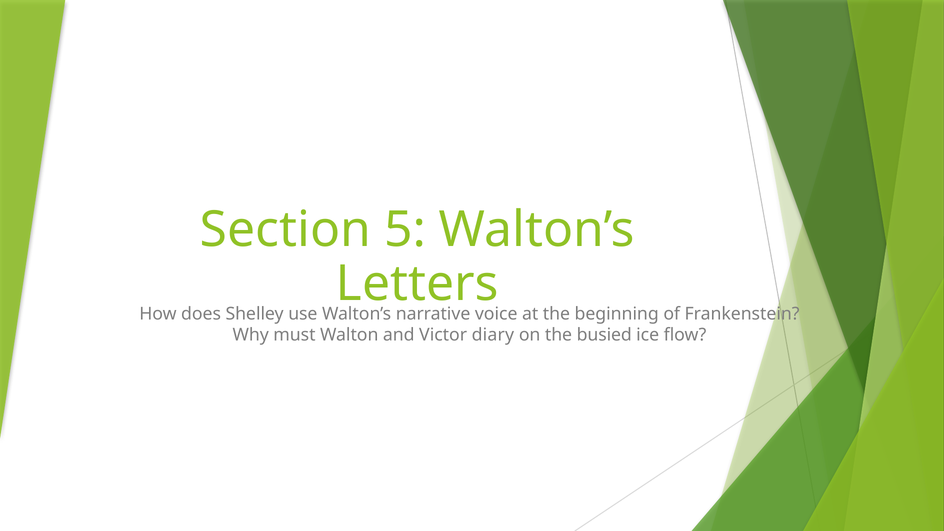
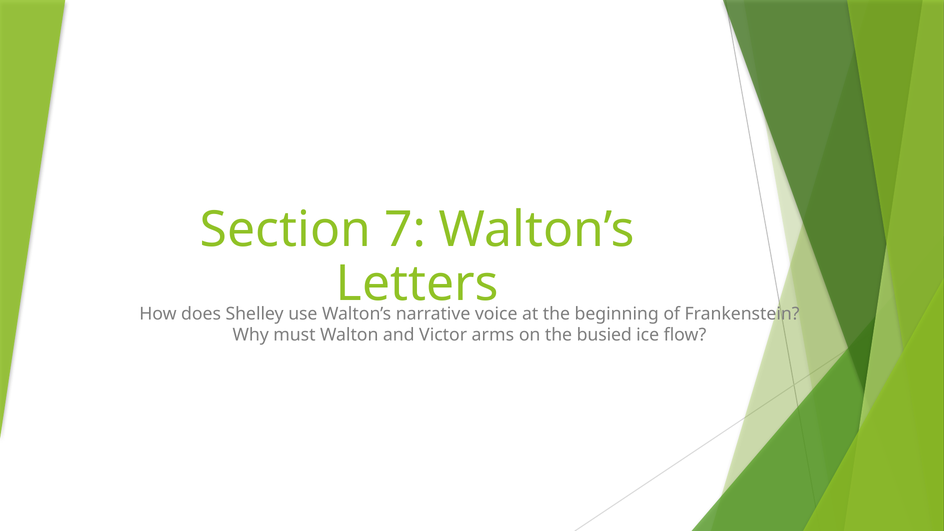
5: 5 -> 7 (405, 230)
diary: diary -> arms (493, 335)
